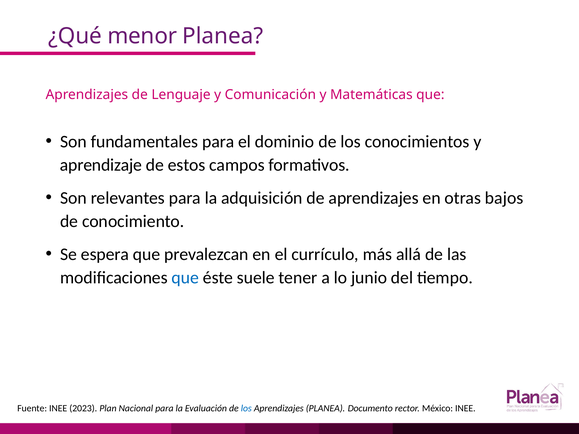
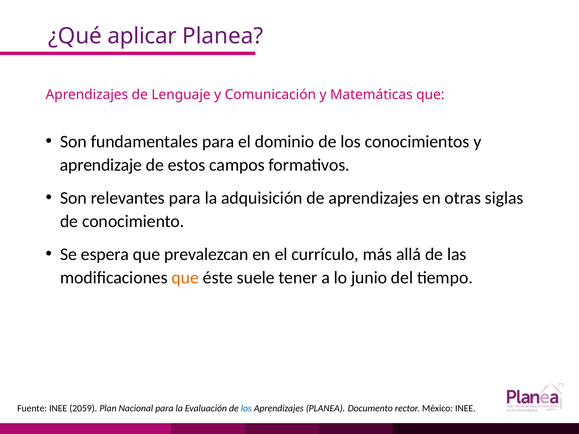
menor: menor -> aplicar (142, 36)
bajos: bajos -> siglas (504, 198)
que colour: blue -> orange (185, 278)
2023: 2023 -> 2059 (83, 408)
